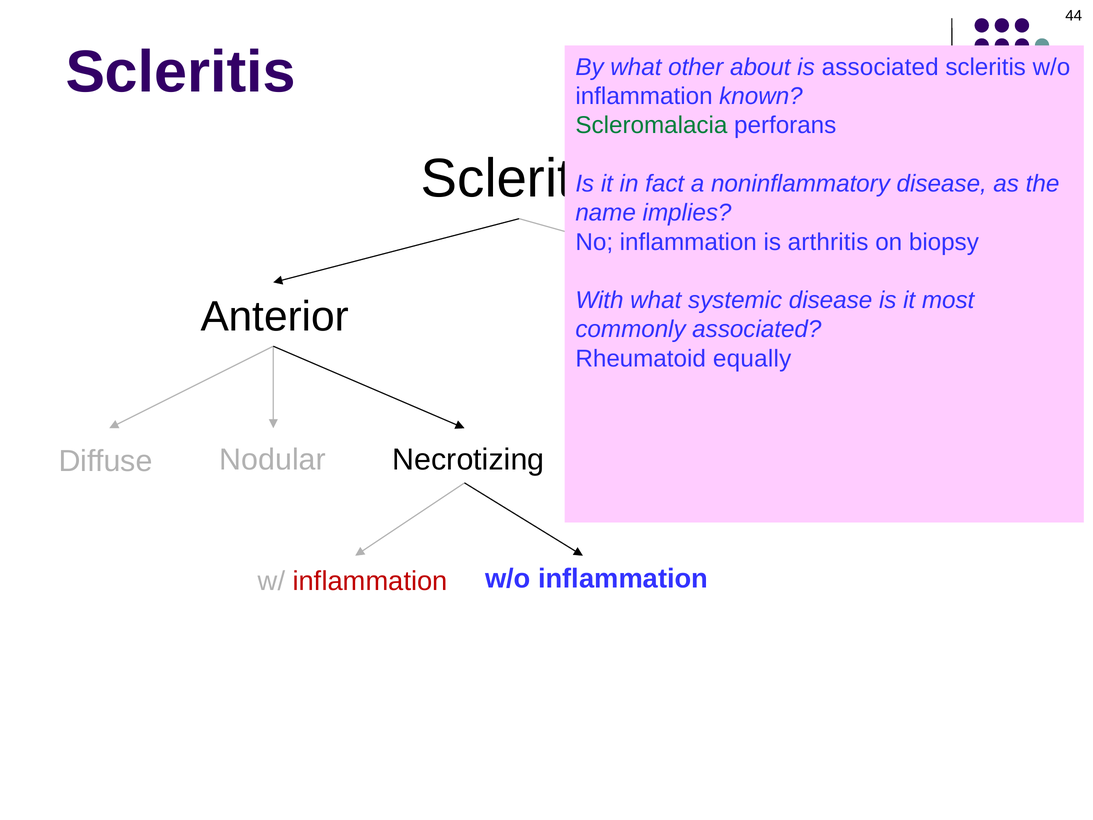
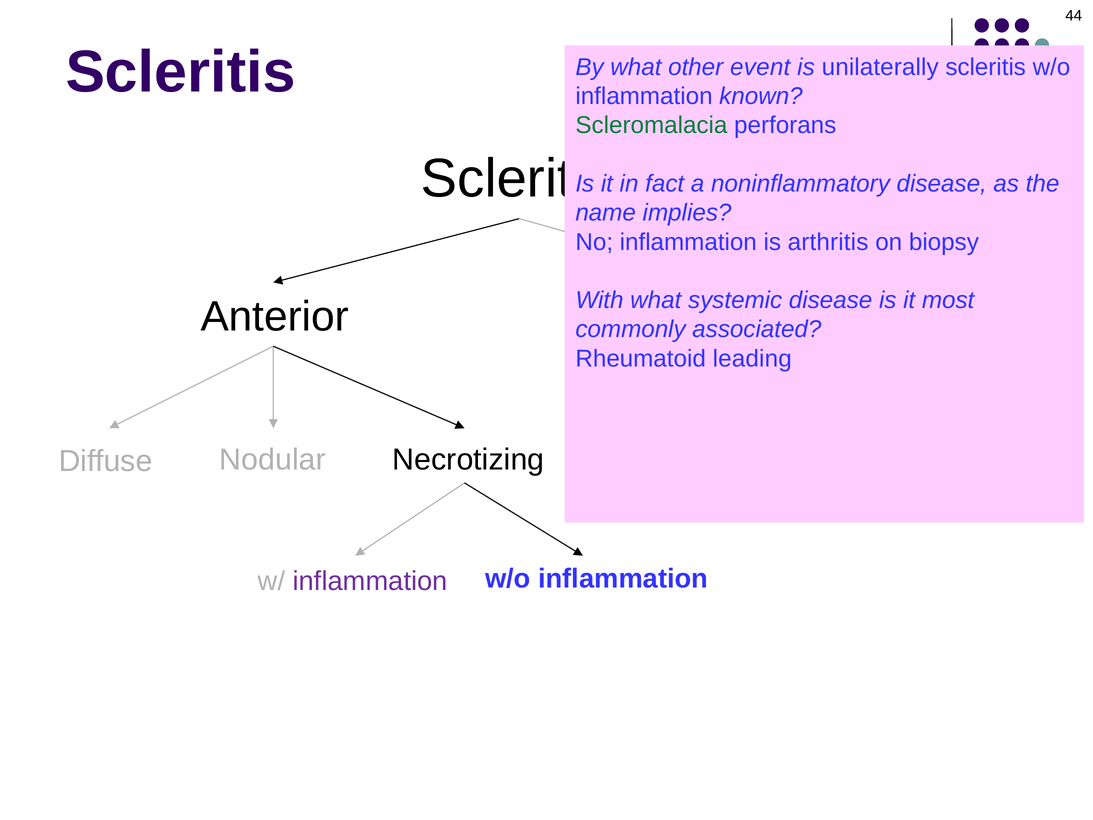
about: about -> event (760, 67)
is associated: associated -> unilaterally (880, 67)
equally: equally -> leading (752, 358)
inflammation colour: red -> purple (370, 581)
